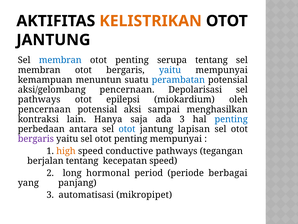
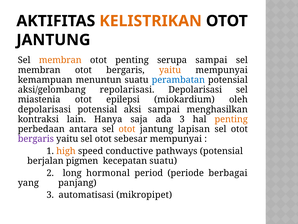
membran colour: blue -> orange (60, 60)
serupa tentang: tentang -> sampai (211, 60)
yaitu colour: blue -> orange (170, 70)
aksi/gelombang pencernaan: pencernaan -> repolarisasi (127, 90)
pathways: pathways -> miastenia (39, 99)
pencernaan: pencernaan -> depolarisasi (44, 109)
penting colour: blue -> orange (231, 119)
otot colour: blue -> orange (127, 129)
sel otot penting: penting -> sebesar (131, 139)
pathways tegangan: tegangan -> potensial (221, 151)
berjalan tentang: tentang -> pigmen (82, 161)
kecepatan speed: speed -> suatu (163, 161)
